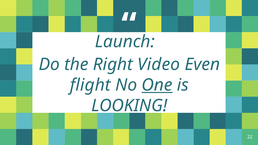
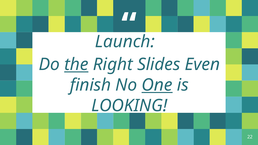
the underline: none -> present (76, 65)
Video: Video -> Slides (159, 65)
flight: flight -> finish (90, 85)
